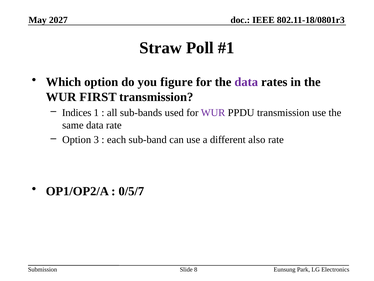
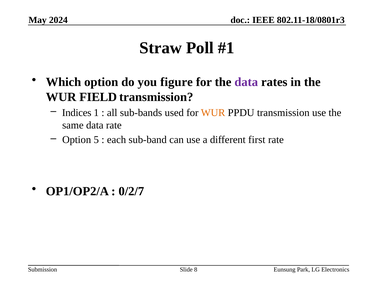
2027: 2027 -> 2024 (58, 20)
FIRST: FIRST -> FIELD (98, 97)
WUR colour: purple -> orange (213, 113)
3: 3 -> 5 (96, 140)
also: also -> first (257, 140)
0/5/7: 0/5/7 -> 0/2/7 (131, 191)
